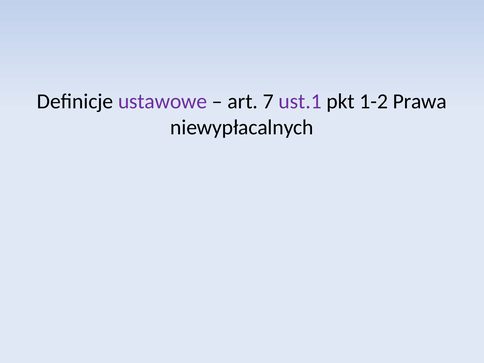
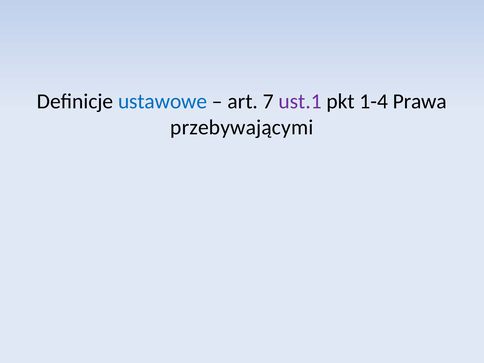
ustawowe colour: purple -> blue (163, 102)
1-2: 1-2 -> 1-4 (374, 102)
niewypłacalnych: niewypłacalnych -> przebywającymi (242, 127)
